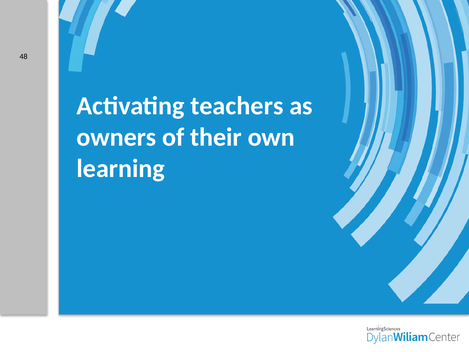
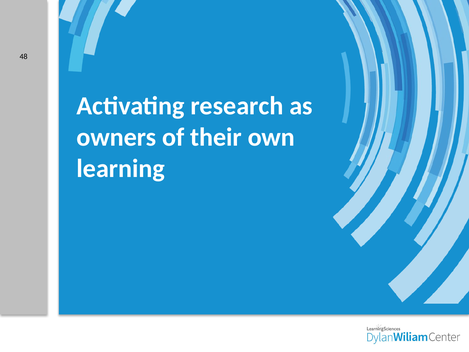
teachers: teachers -> research (237, 106)
